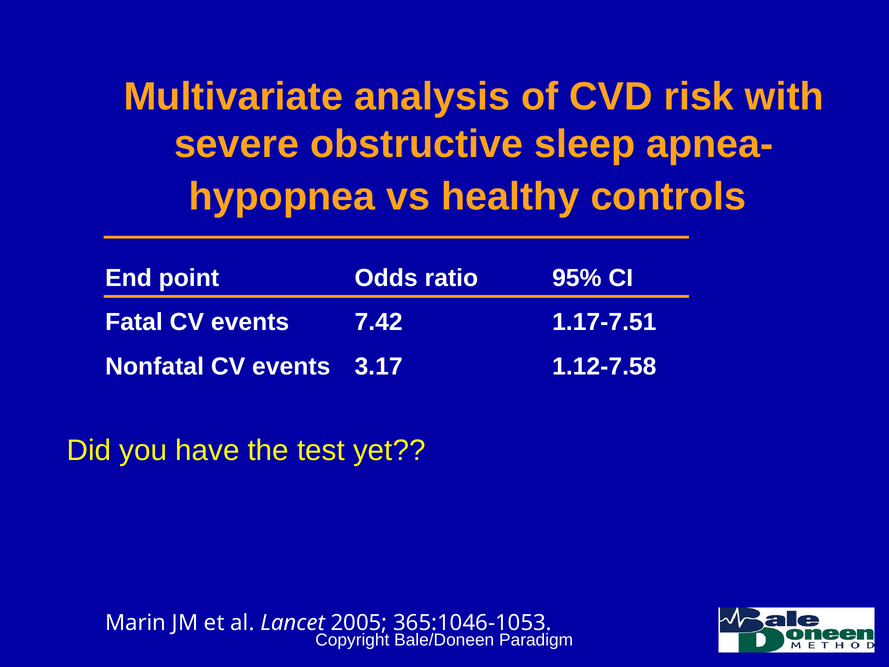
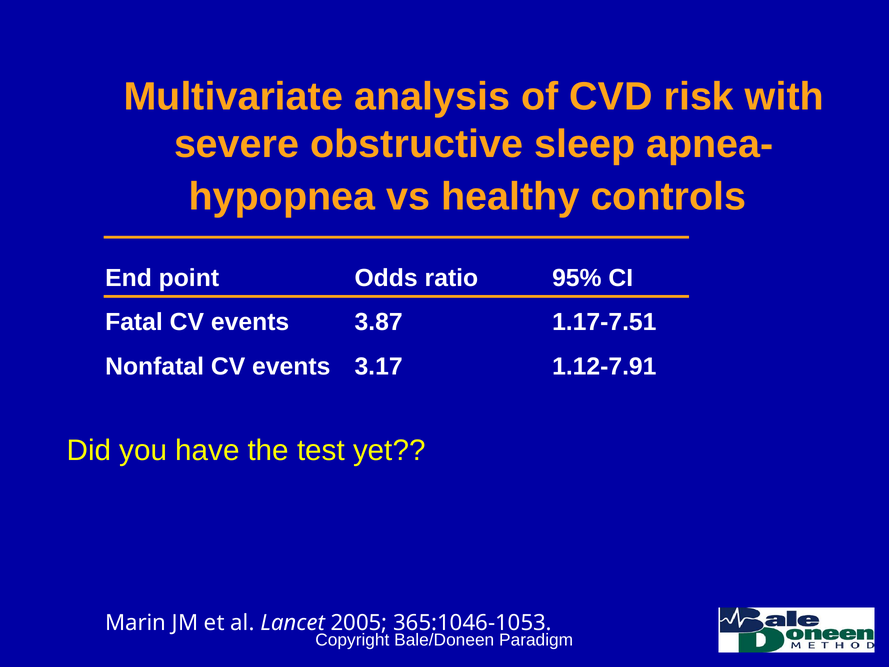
7.42: 7.42 -> 3.87 (379, 322)
1.12-7.58: 1.12-7.58 -> 1.12-7.91 (604, 366)
